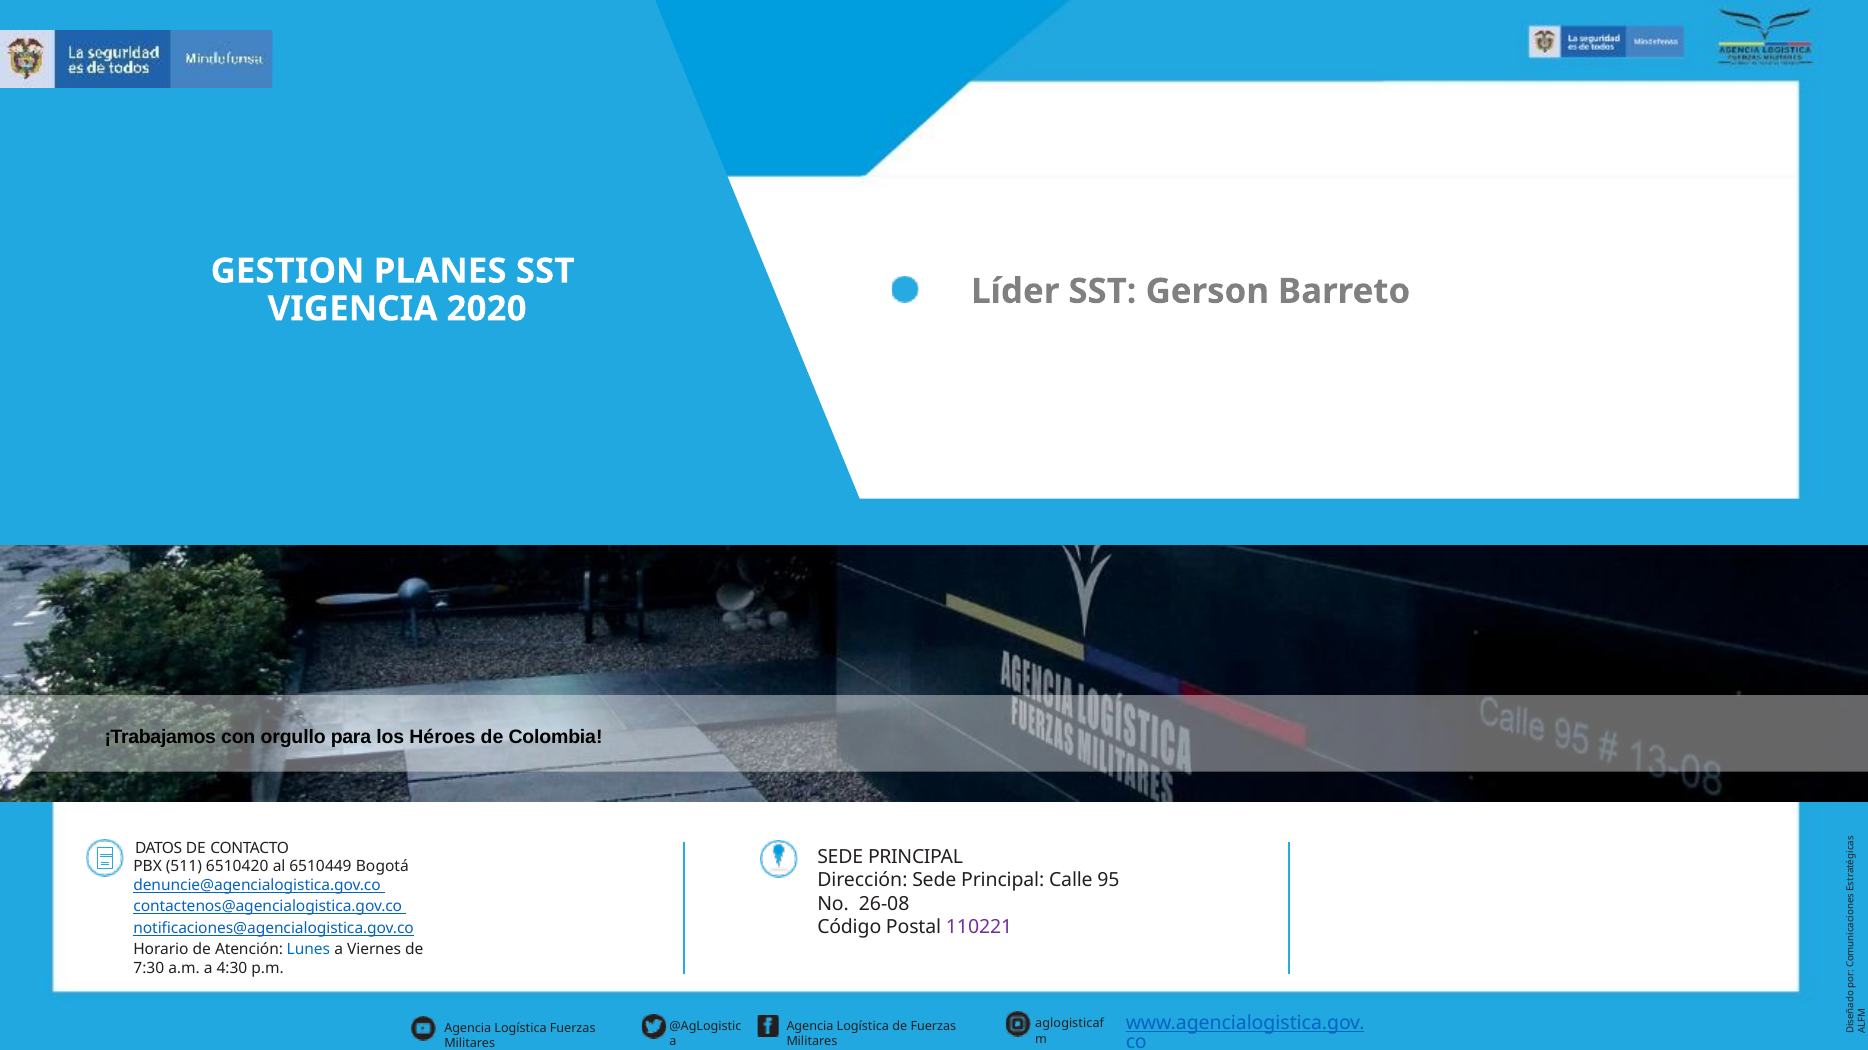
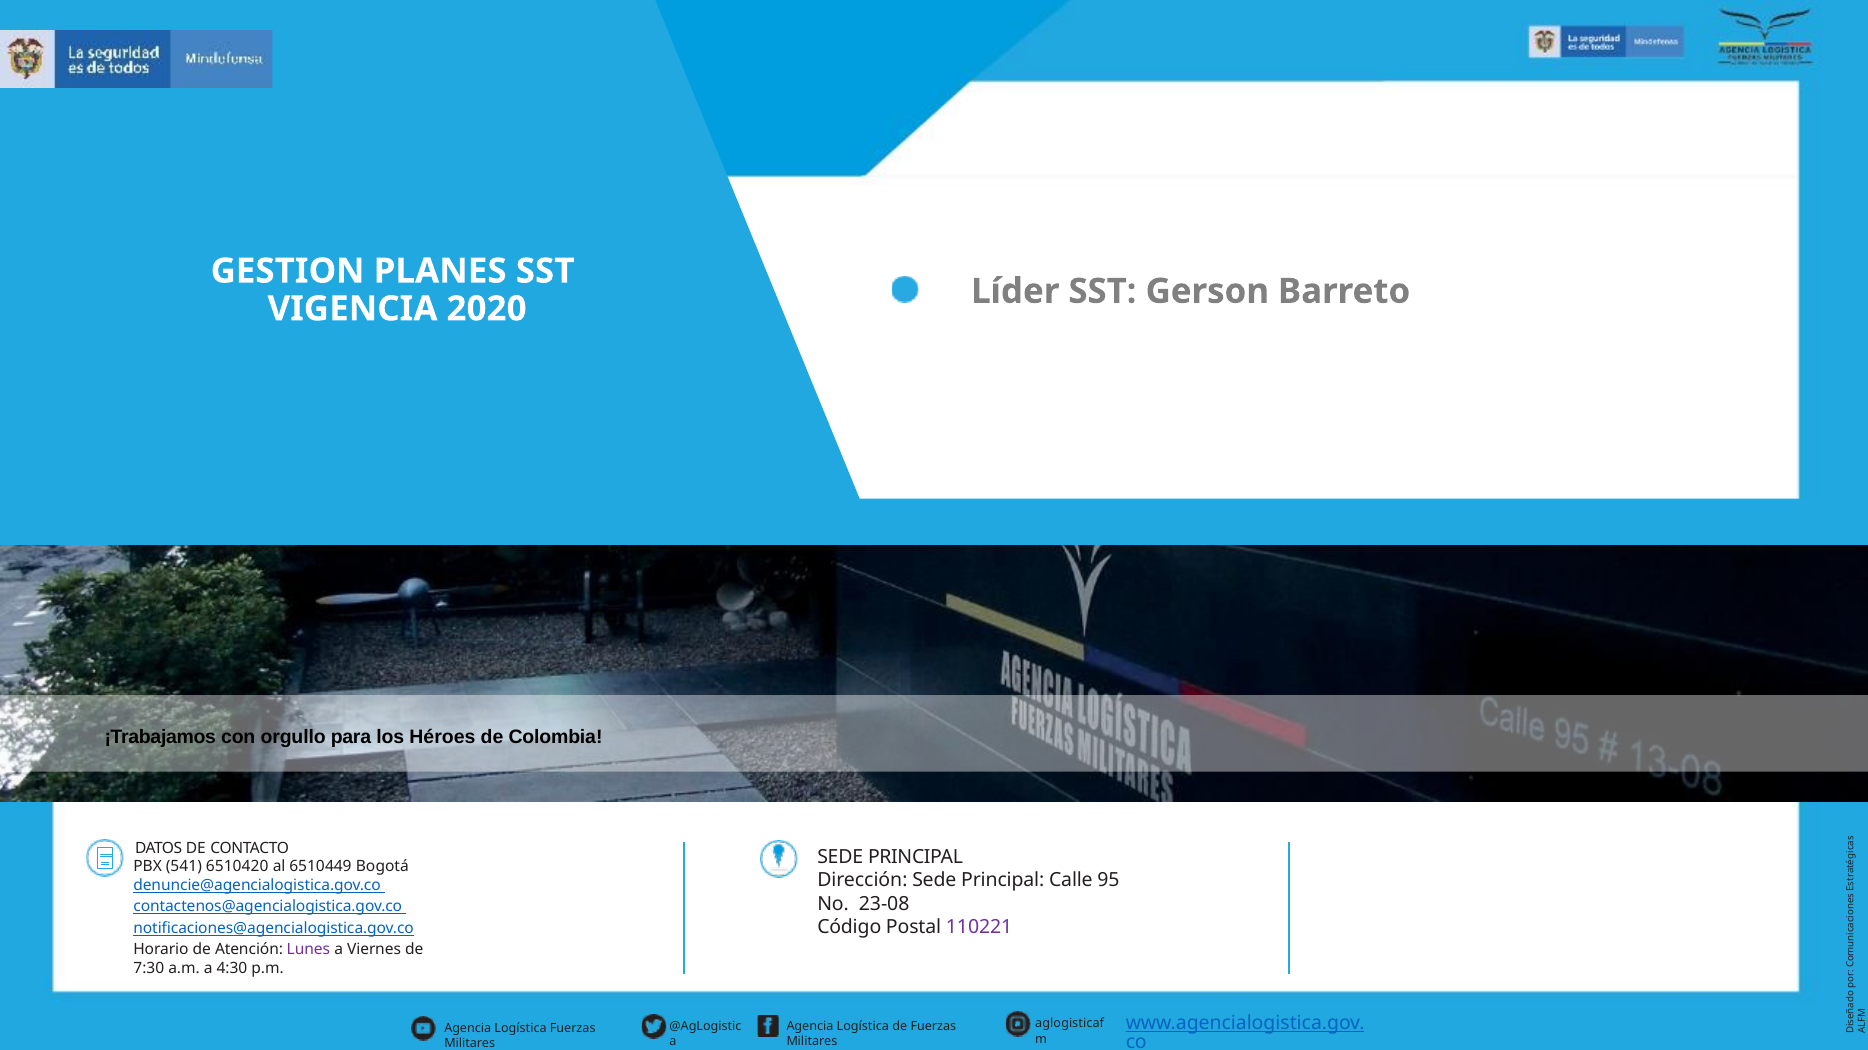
511: 511 -> 541 (184, 867)
26-08: 26-08 -> 23-08 (884, 904)
Lunes colour: blue -> purple (308, 950)
